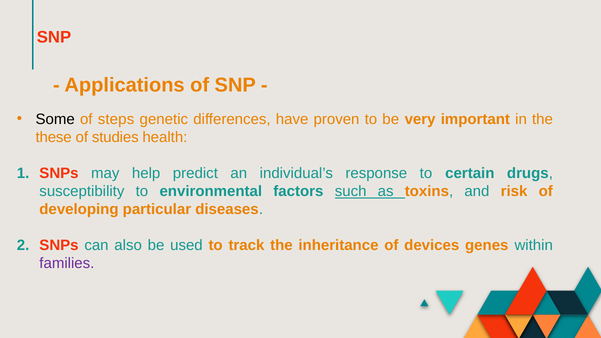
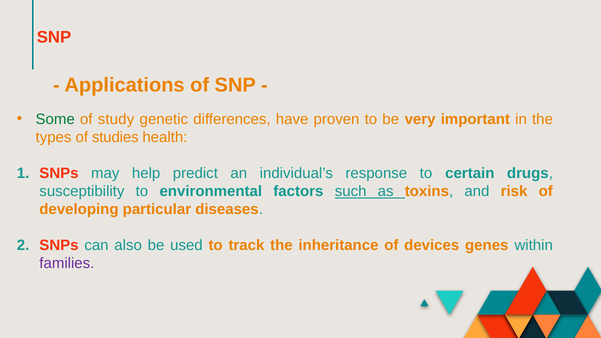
Some colour: black -> green (55, 119)
steps: steps -> study (116, 119)
these: these -> types (54, 137)
